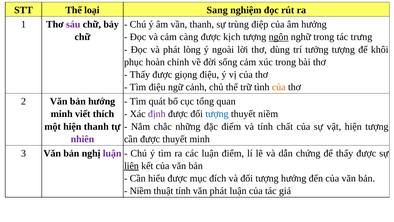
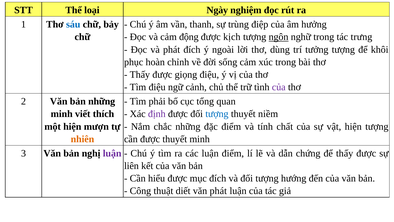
Sang: Sang -> Ngày (217, 10)
sáu colour: purple -> blue (73, 24)
càng: càng -> động (189, 37)
phát lòng: lòng -> đích (192, 49)
của colour: orange -> purple (279, 87)
bản hướng: hướng -> những (102, 101)
quát: quát -> phải (157, 101)
hiện thanh: thanh -> mượn (96, 126)
nhiên colour: purple -> orange (82, 139)
liên underline: present -> none (131, 166)
Niềm: Niềm -> Công (140, 191)
thuật tính: tính -> diết (183, 191)
